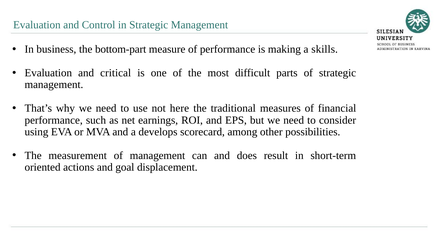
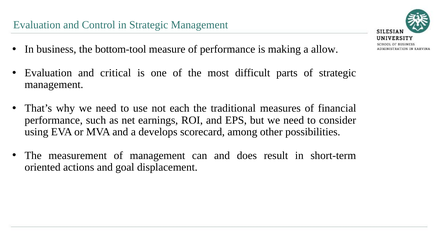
bottom-part: bottom-part -> bottom-tool (121, 49)
skills: skills -> allow (325, 49)
here: here -> each (180, 108)
